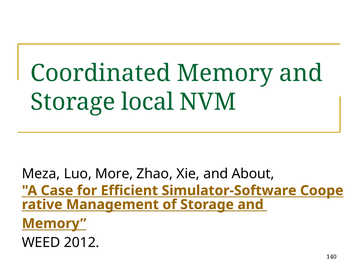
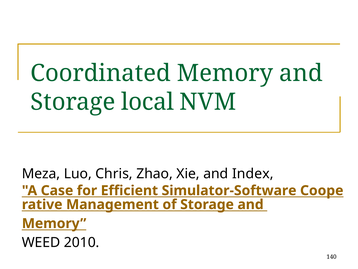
More: More -> Chris (114, 174)
About: About -> Index (253, 174)
2012: 2012 -> 2010 (82, 242)
